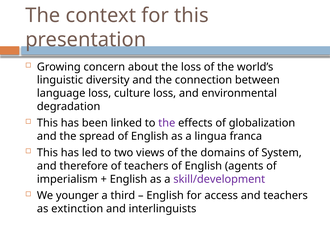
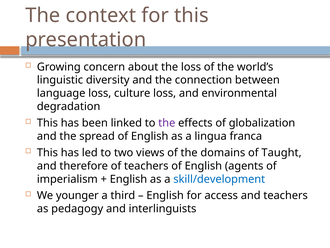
System: System -> Taught (282, 152)
skill/development colour: purple -> blue (219, 179)
extinction: extinction -> pedagogy (77, 208)
